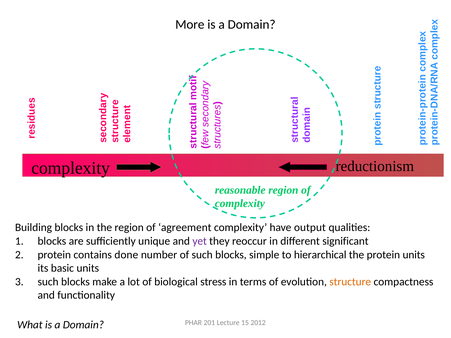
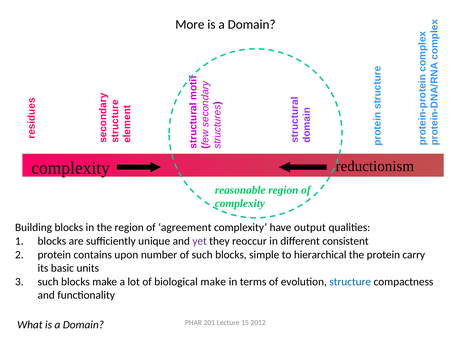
significant: significant -> consistent (345, 241)
done: done -> upon (126, 255)
protein units: units -> carry (414, 255)
biological stress: stress -> make (213, 282)
structure colour: orange -> blue (350, 282)
